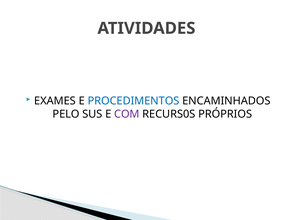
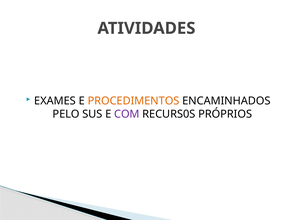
PROCEDIMENTOS colour: blue -> orange (134, 101)
